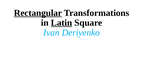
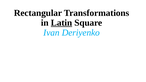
Rectangular underline: present -> none (38, 13)
